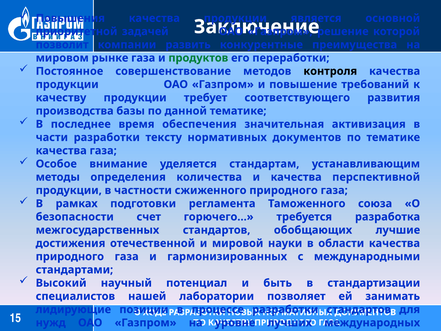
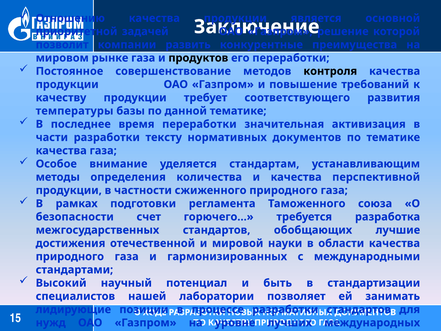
Повышения: Повышения -> Отношению (70, 18)
продуктов colour: green -> black (198, 58)
производства: производства -> температуры (75, 111)
время обеспечения: обеспечения -> переработки (199, 124)
